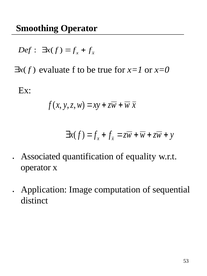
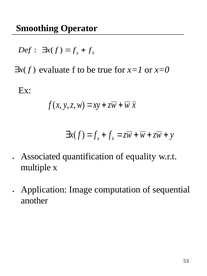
operator: operator -> multiple (36, 167)
distinct: distinct -> another (34, 201)
